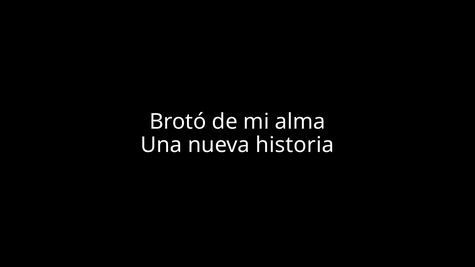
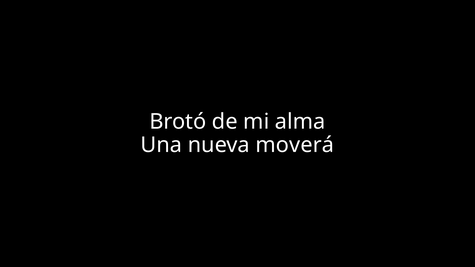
historia: historia -> moverá (295, 145)
